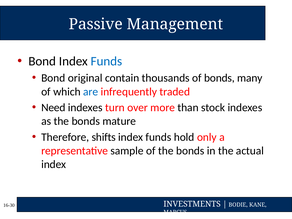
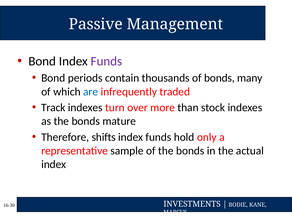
Funds colour: blue -> purple (106, 61)
original: original -> periods (85, 78)
Need: Need -> Track (53, 108)
